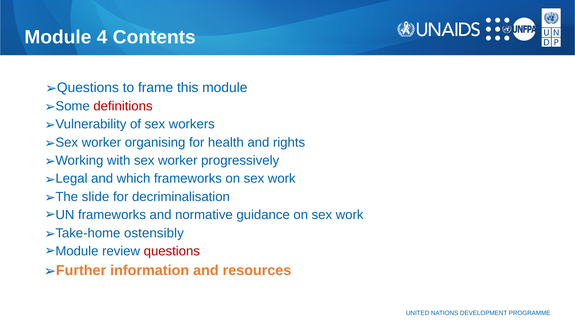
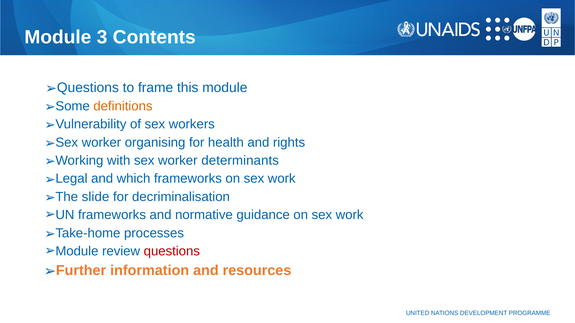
4: 4 -> 3 (102, 37)
definitions colour: red -> orange (123, 106)
progressively: progressively -> determinants (240, 161)
ostensibly: ostensibly -> processes (154, 233)
